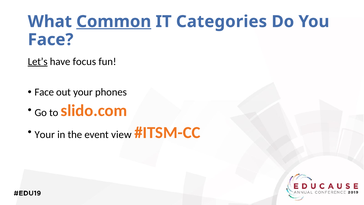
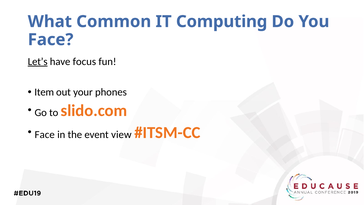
Common underline: present -> none (114, 22)
Categories: Categories -> Computing (222, 22)
Face: Face -> Item (44, 92)
Your: Your -> Face (45, 134)
